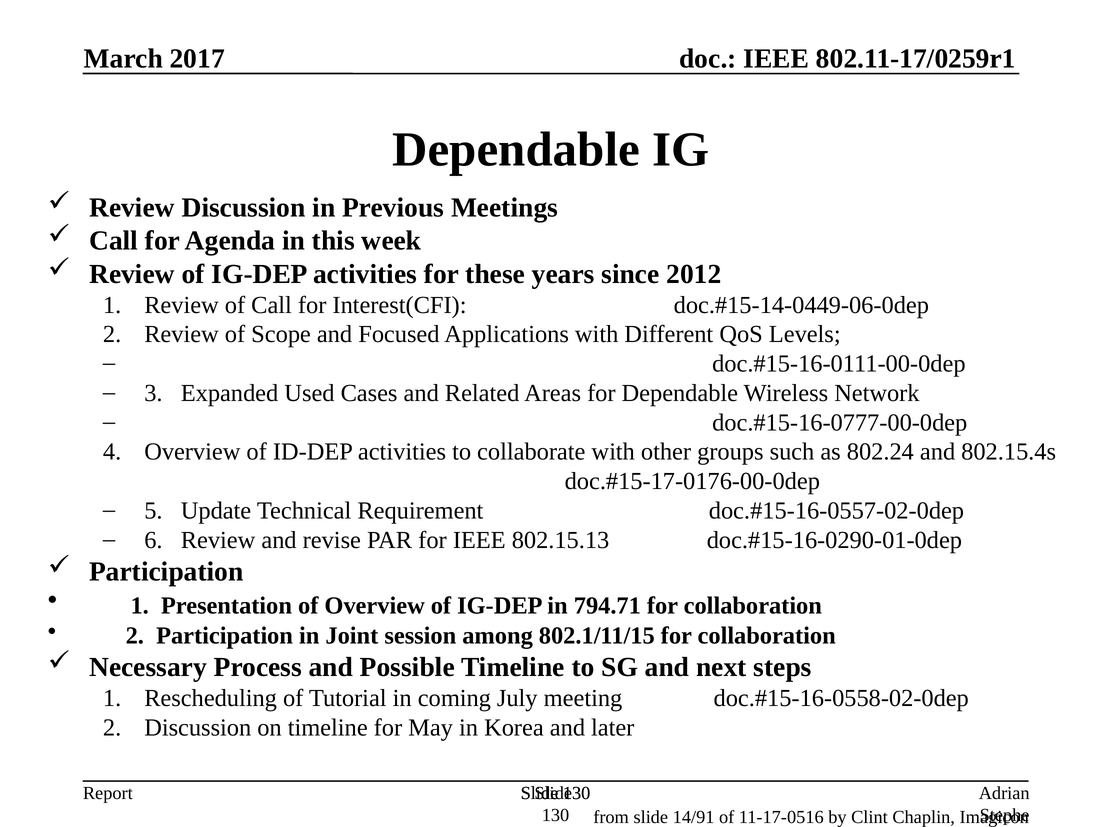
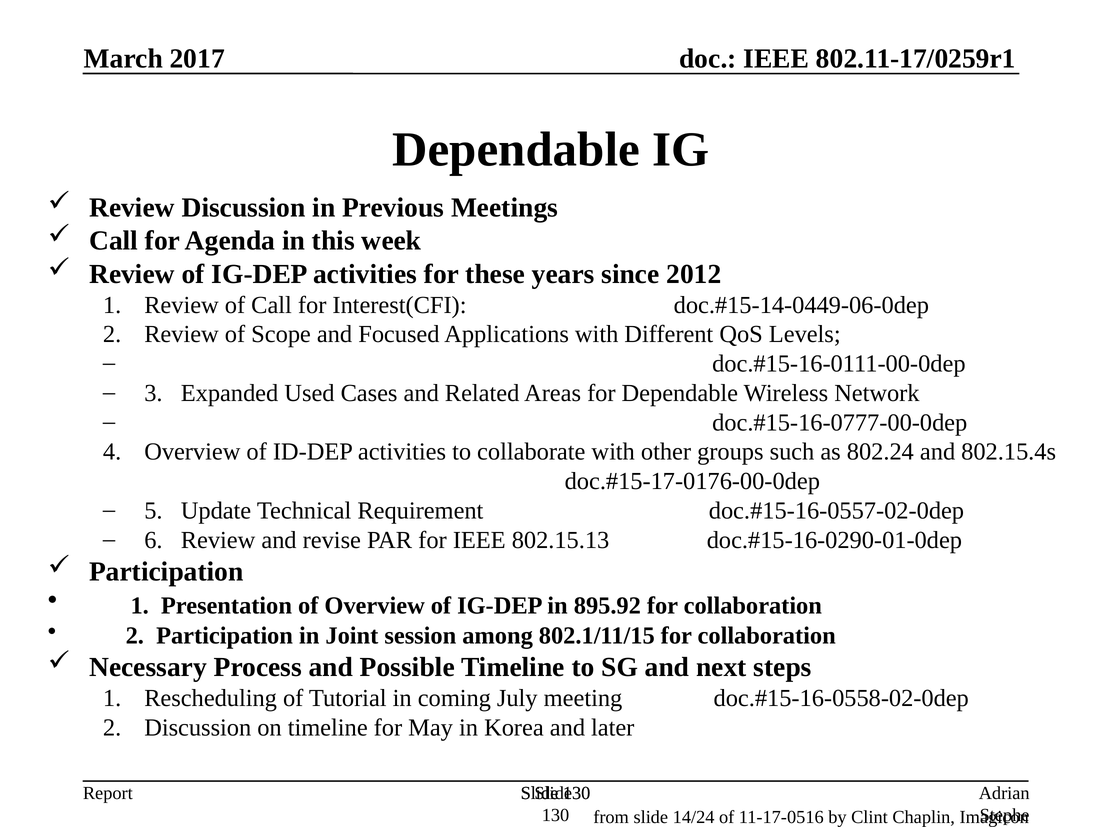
794.71: 794.71 -> 895.92 (607, 605)
14/91: 14/91 -> 14/24 (694, 817)
